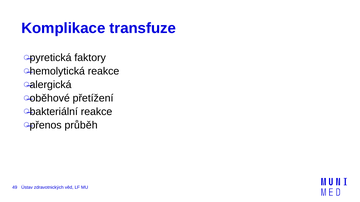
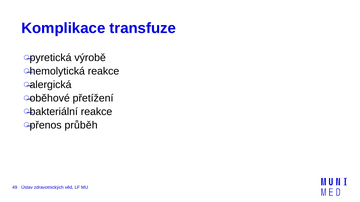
faktory: faktory -> výrobě (90, 58)
